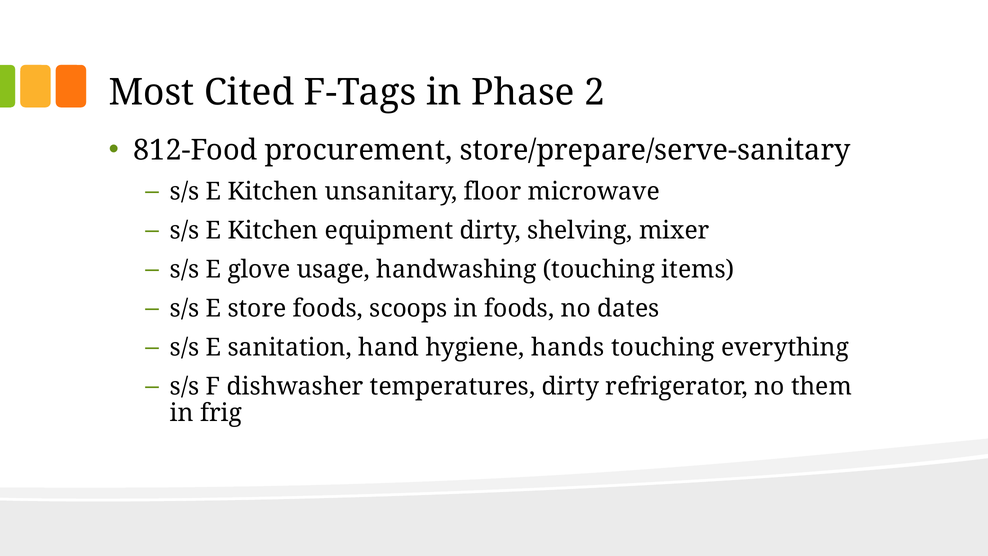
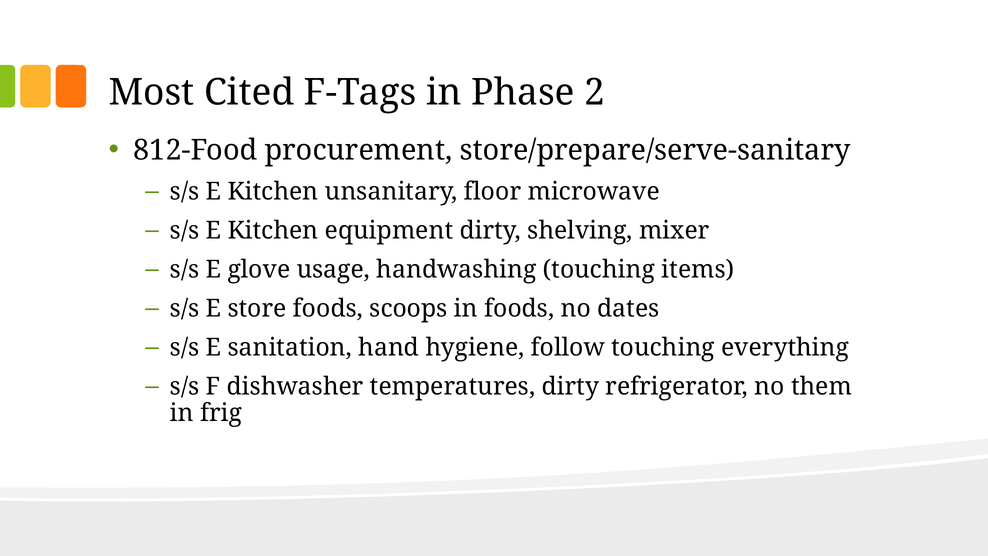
hands: hands -> follow (568, 347)
